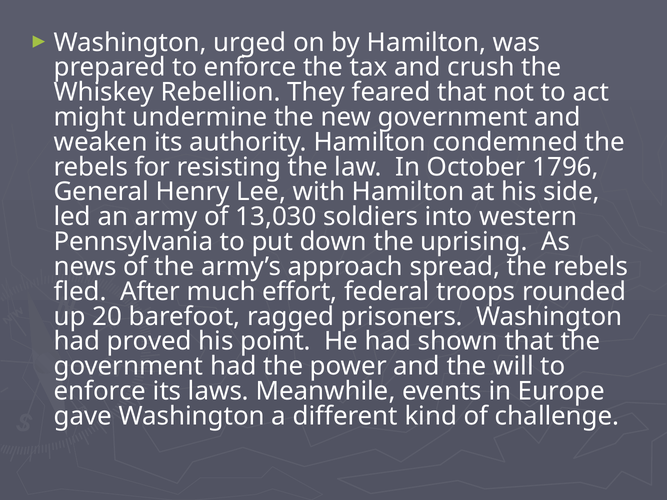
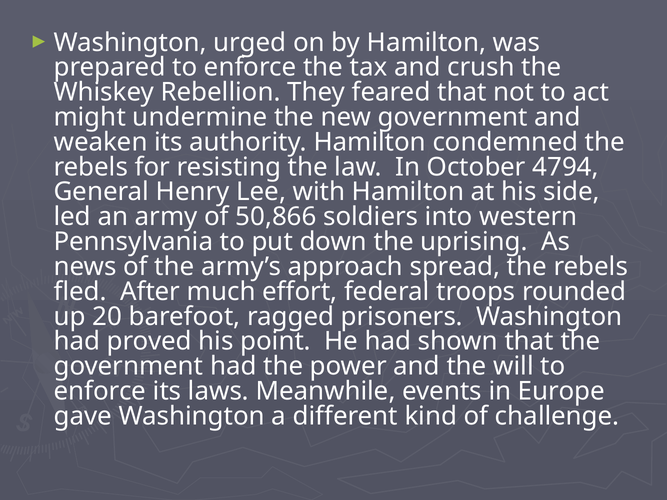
1796: 1796 -> 4794 (565, 167)
13,030: 13,030 -> 50,866 (276, 217)
